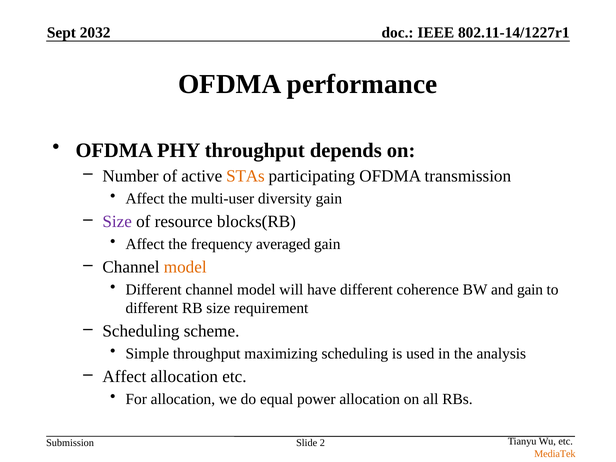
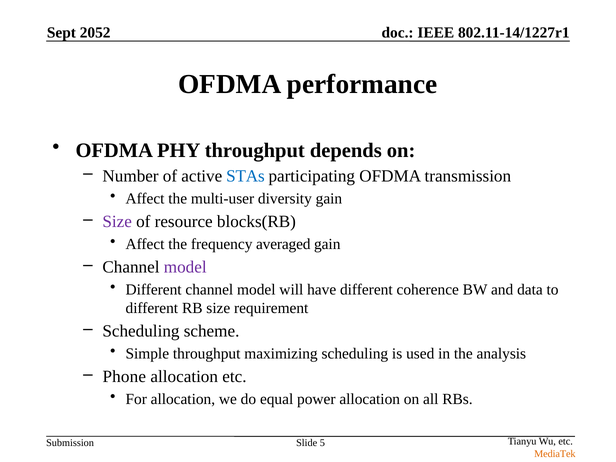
2032: 2032 -> 2052 (95, 33)
STAs colour: orange -> blue (245, 176)
model colour: orange -> purple (185, 267)
and gain: gain -> data (530, 290)
Affect: Affect -> Phone (124, 377)
2: 2 -> 5 (322, 443)
